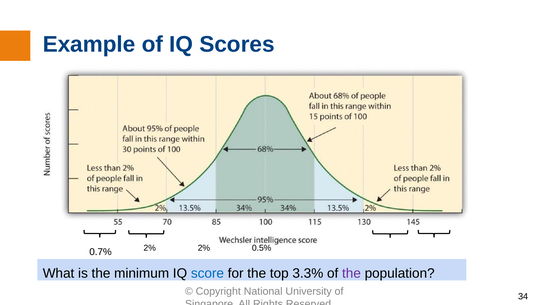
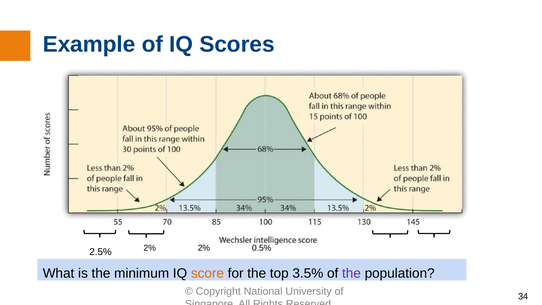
0.7%: 0.7% -> 2.5% (101, 252)
score colour: blue -> orange (207, 273)
3.3%: 3.3% -> 3.5% (308, 273)
